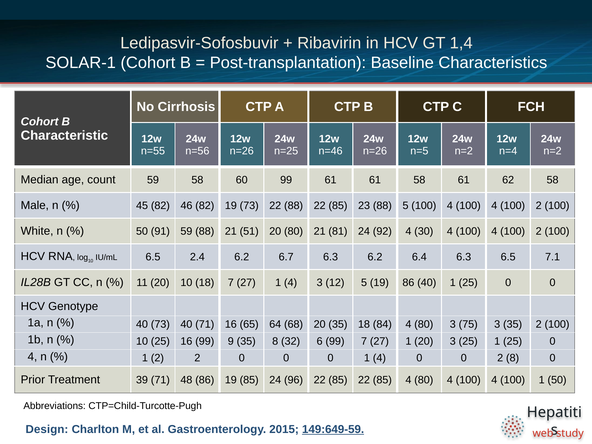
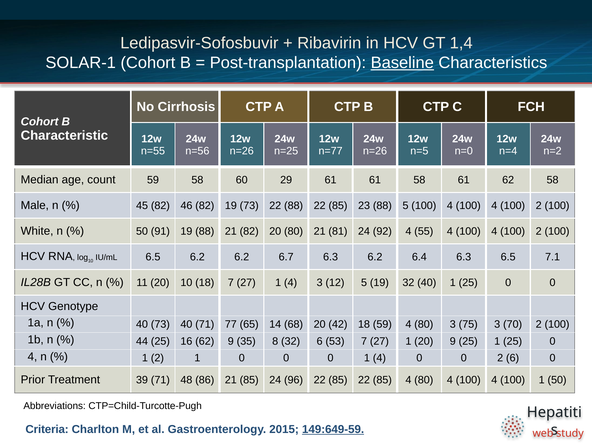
Baseline underline: none -> present (402, 63)
n=46: n=46 -> n=77 (331, 151)
n=2: n=2 -> n=0 (464, 151)
60 99: 99 -> 29 (286, 180)
91 59: 59 -> 19 (186, 231)
21 51: 51 -> 82 (249, 231)
30: 30 -> 55 (424, 231)
6.5 2.4: 2.4 -> 6.2 (197, 257)
19 86: 86 -> 32 (408, 283)
71 16: 16 -> 77 (231, 324)
64: 64 -> 14 (275, 324)
20 35: 35 -> 42 (338, 324)
18 84: 84 -> 59 (382, 324)
3 35: 35 -> 70 (513, 324)
10: 10 -> 44 (142, 341)
16 99: 99 -> 62 (205, 341)
6 99: 99 -> 53 (335, 341)
20 3: 3 -> 9 (453, 341)
2 2: 2 -> 1 (197, 358)
2 8: 8 -> 6 (513, 358)
86 19: 19 -> 21 (231, 380)
Design: Design -> Criteria (47, 429)
